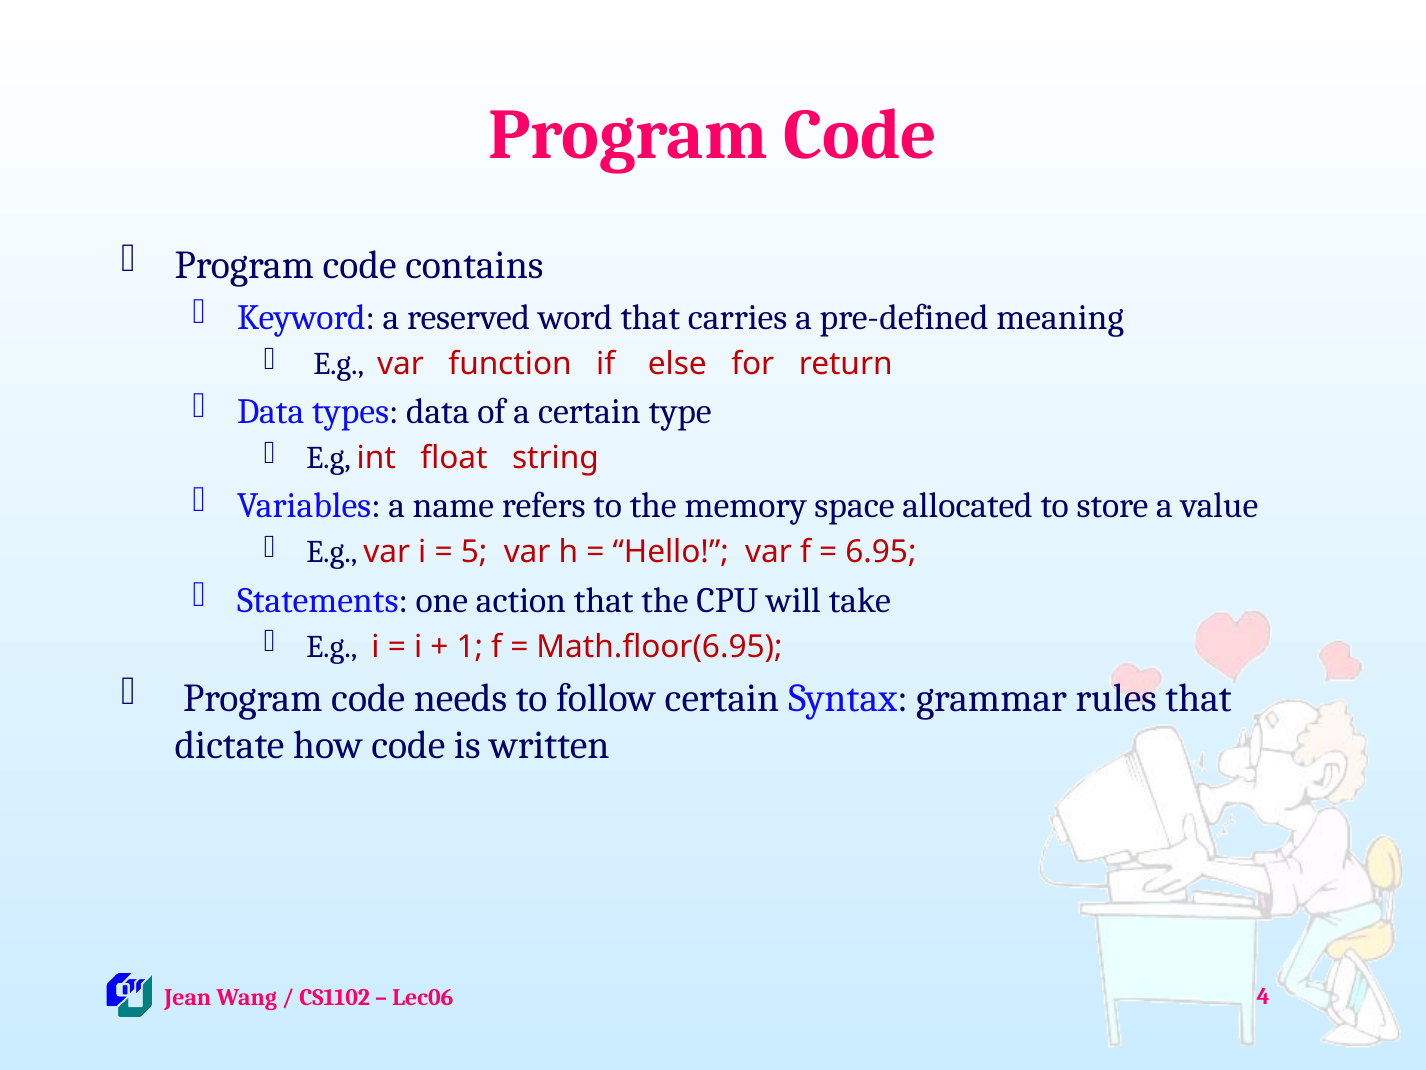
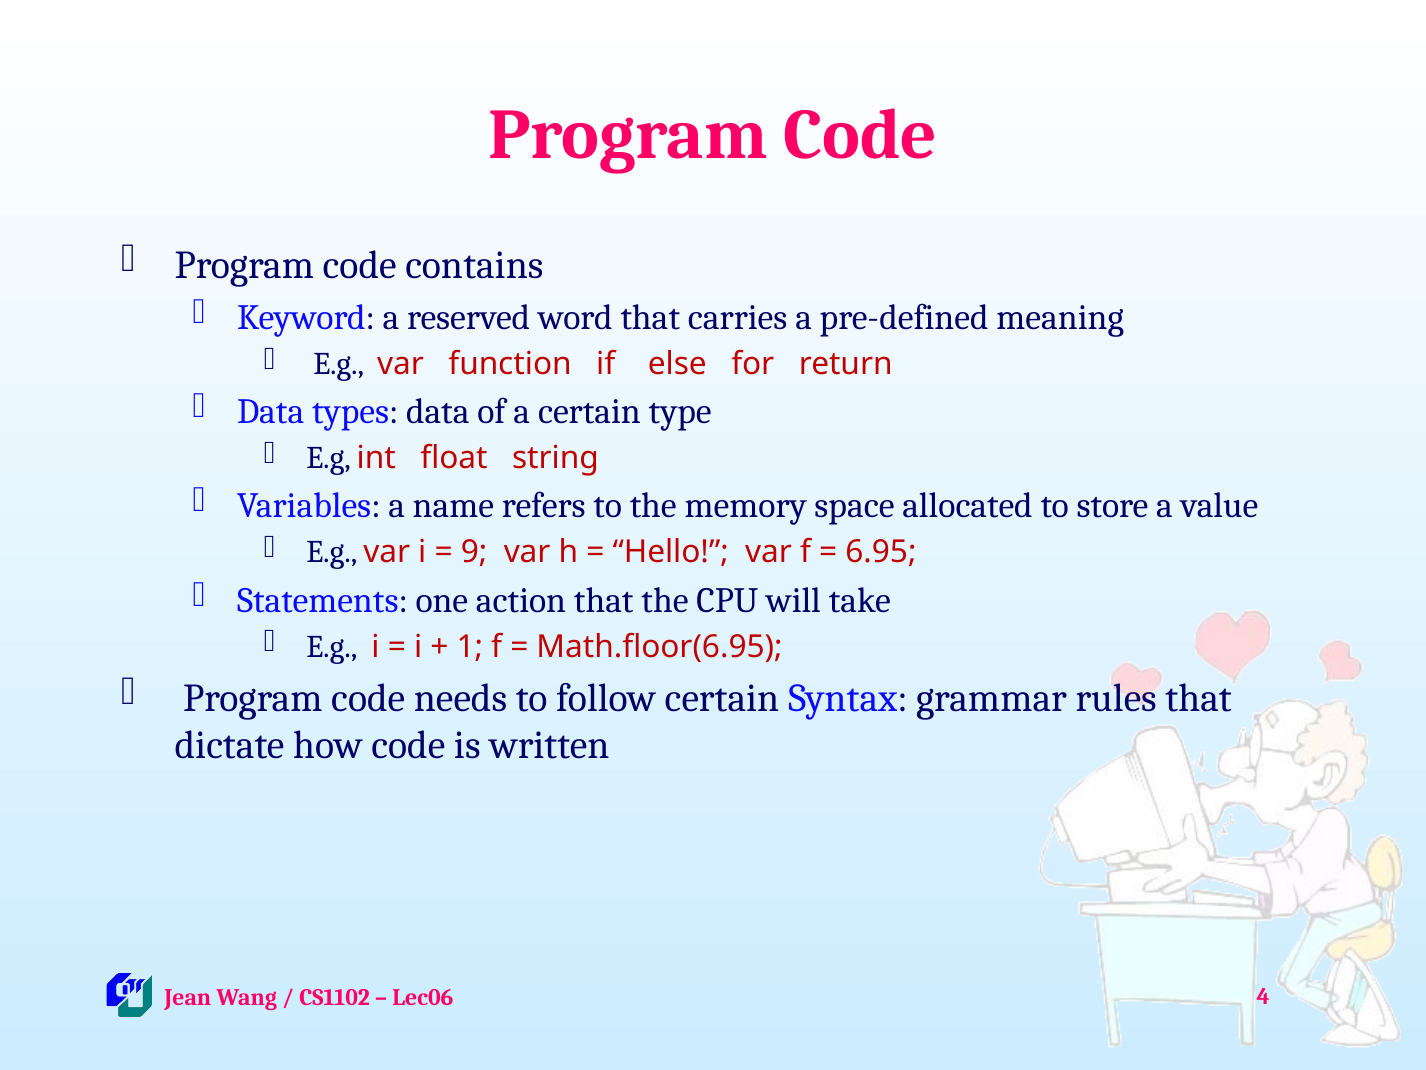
5: 5 -> 9 (474, 552)
